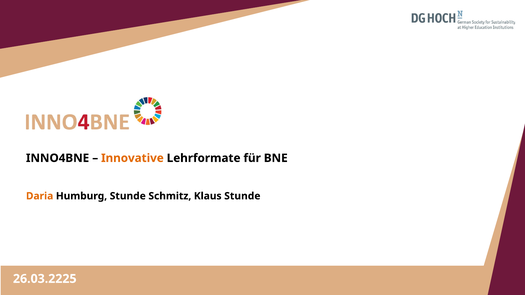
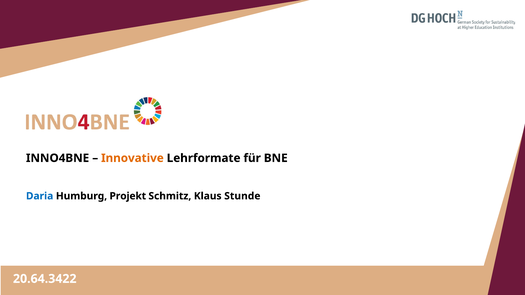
Daria colour: orange -> blue (40, 196)
Humburg Stunde: Stunde -> Projekt (128, 196)
26.03.2225: 26.03.2225 -> 20.64.3422 (45, 279)
